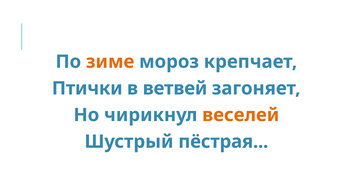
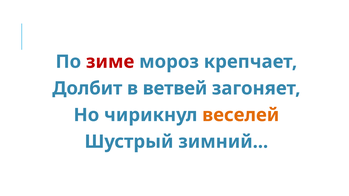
зиме colour: orange -> red (110, 62)
Птички: Птички -> Долбит (87, 88)
пёстрая: пёстрая -> зимний (223, 142)
